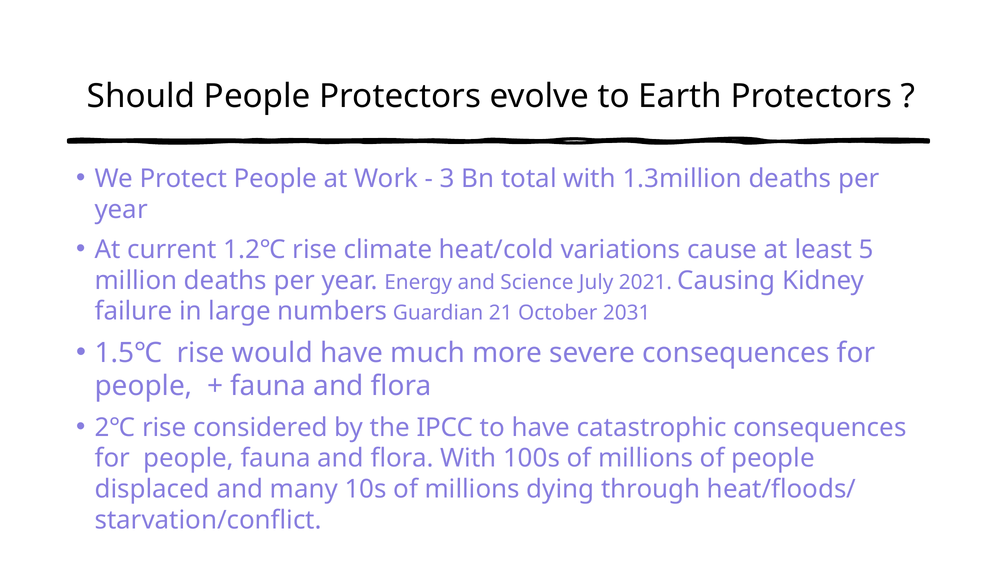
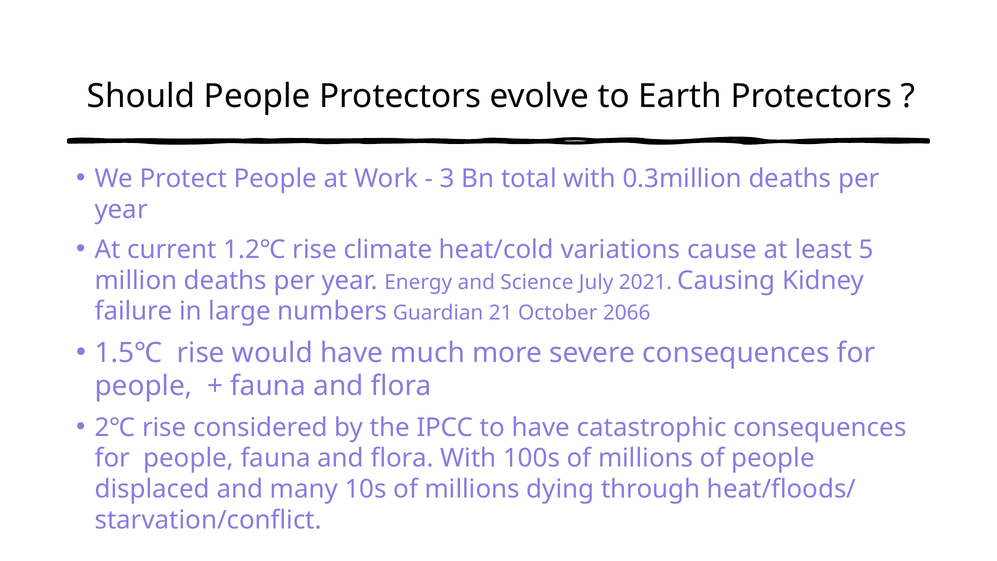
1.3million: 1.3million -> 0.3million (682, 179)
2031: 2031 -> 2066 (627, 313)
